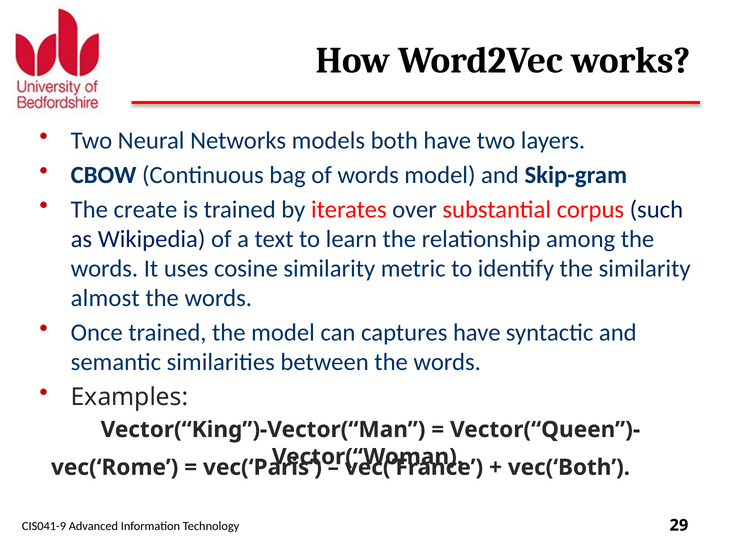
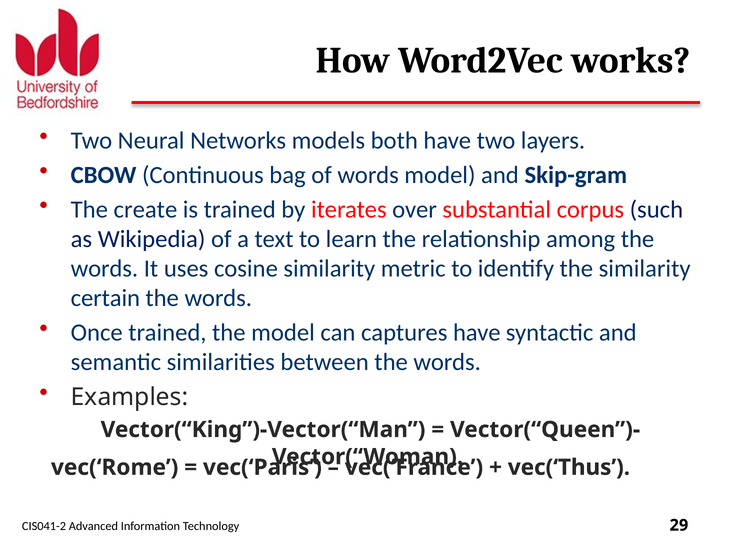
almost: almost -> certain (105, 299)
vec(‘Both: vec(‘Both -> vec(‘Thus (569, 468)
CIS041-9: CIS041-9 -> CIS041-2 (44, 527)
